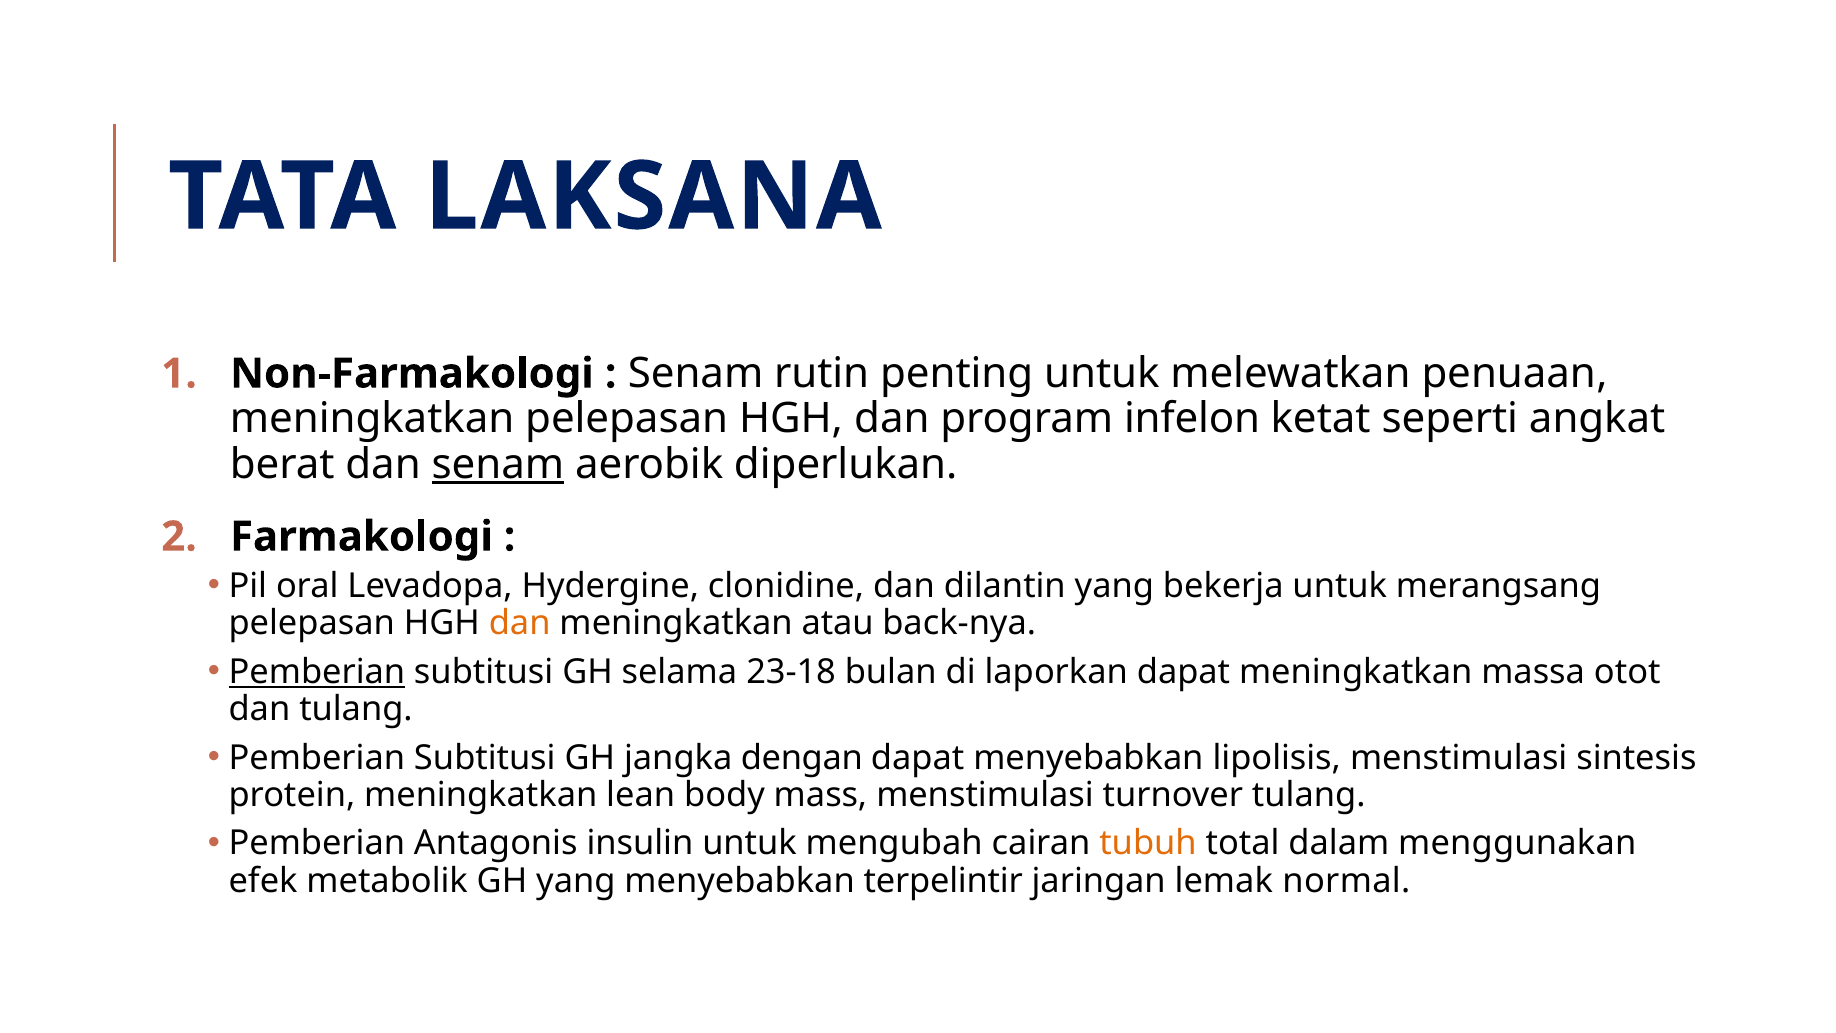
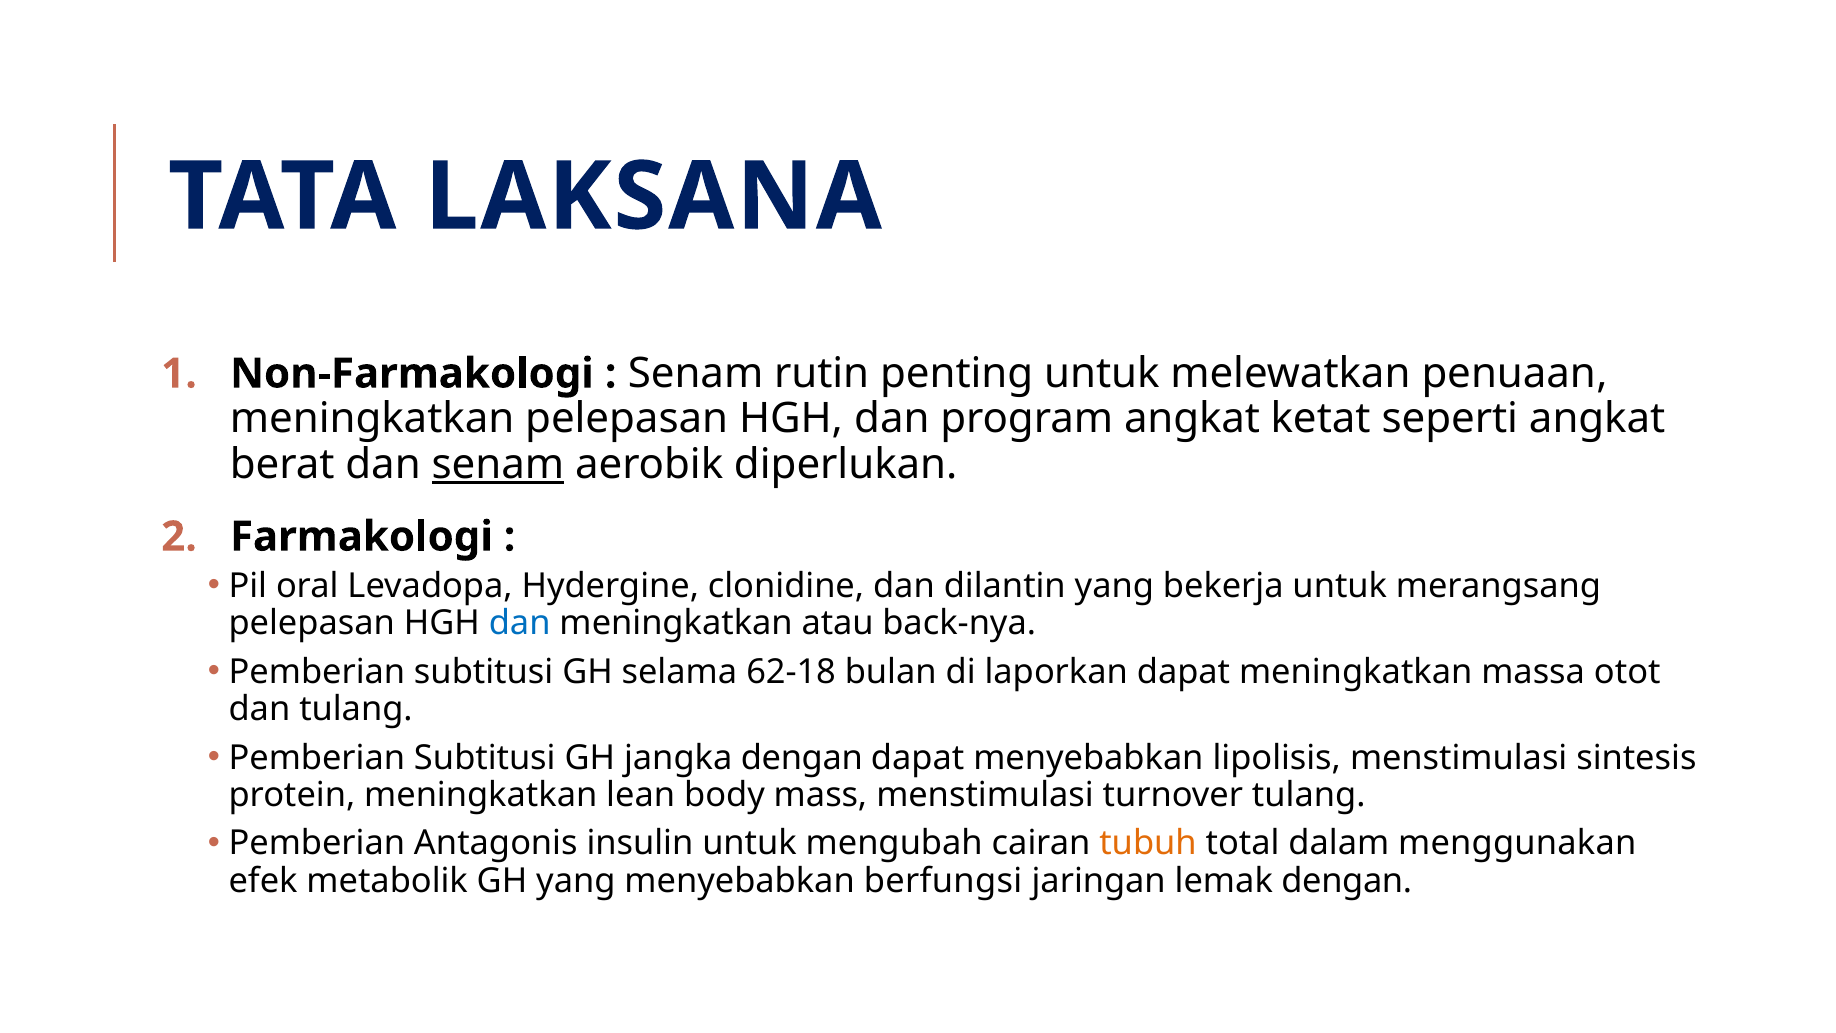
program infelon: infelon -> angkat (1192, 419)
dan colour: orange -> blue (520, 623)
Pemberian underline: present -> none (317, 672)
23-18: 23-18 -> 62-18 (791, 672)
terpelintir: terpelintir -> berfungsi (943, 881)
lemak normal: normal -> dengan (1347, 881)
